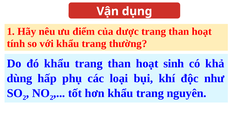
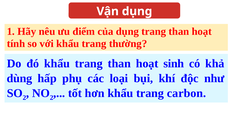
dược: dược -> dụng (127, 31)
nguyên: nguyên -> carbon (187, 93)
